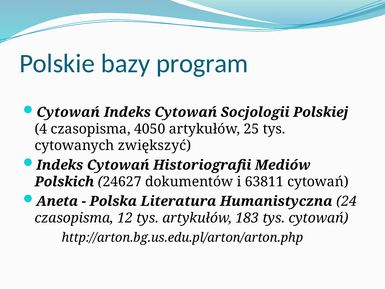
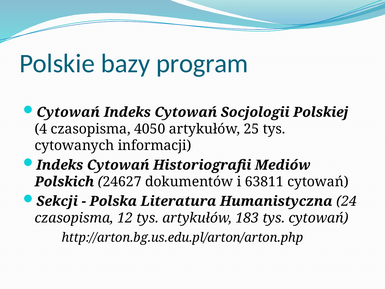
zwiększyć: zwiększyć -> informacji (155, 145)
Aneta: Aneta -> Sekcji (57, 201)
